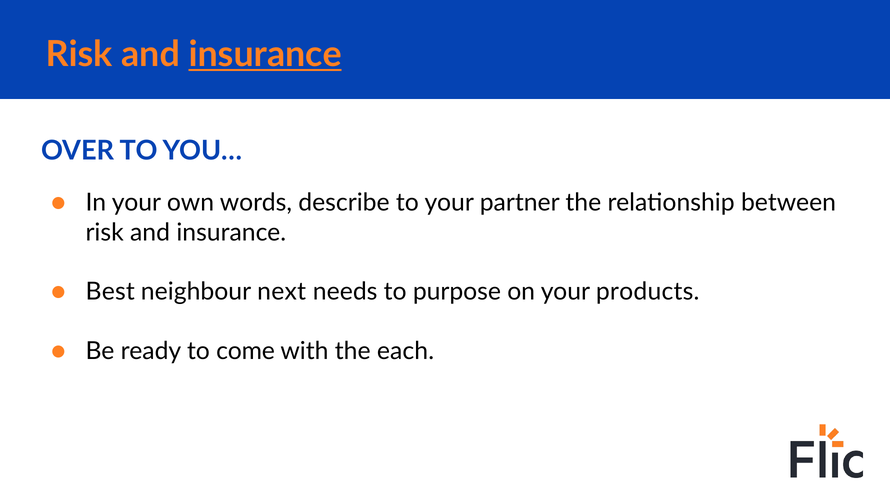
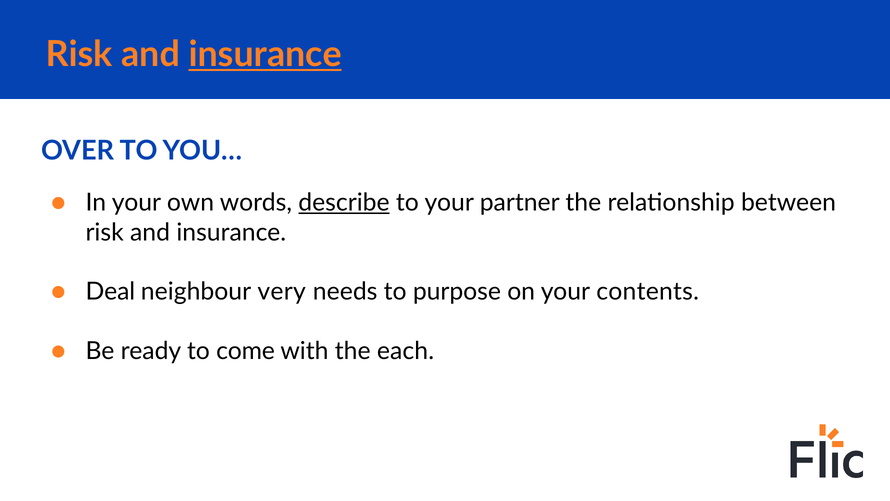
describe underline: none -> present (344, 203)
Best: Best -> Deal (110, 292)
next: next -> very (282, 292)
products: products -> contents (648, 292)
